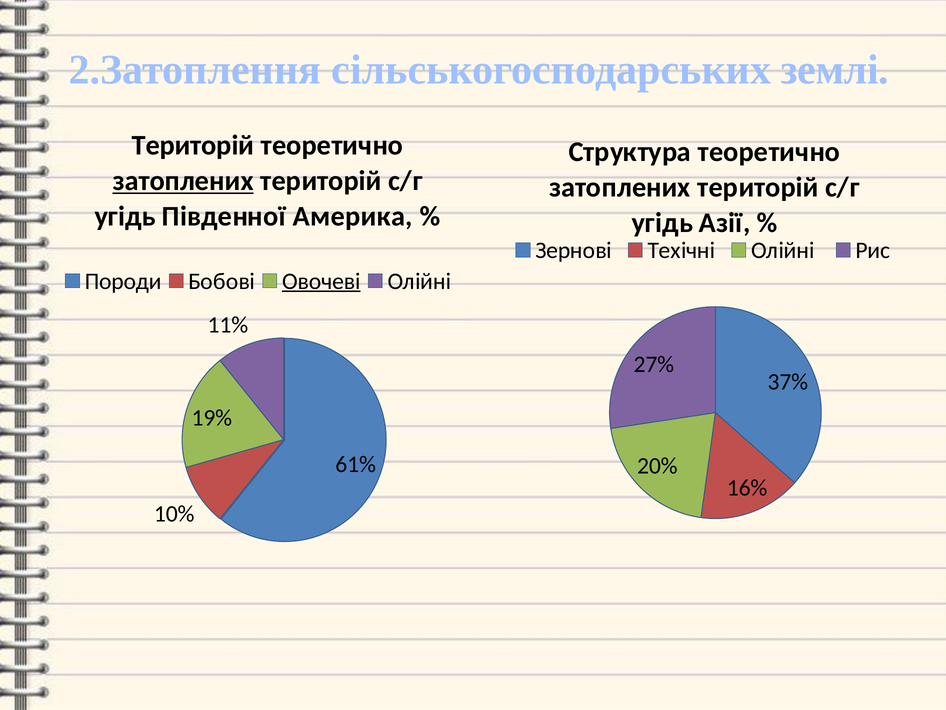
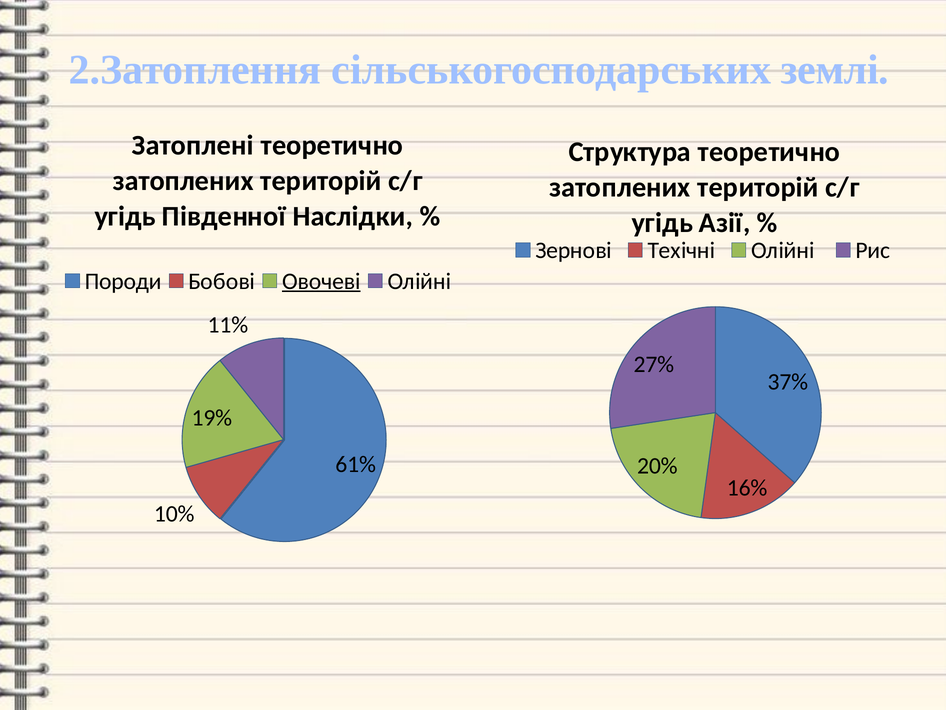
Територій: Територій -> Затоплені (193, 145)
затоплених underline: present -> none (183, 181)
Америка: Америка -> Наслідки (353, 216)
